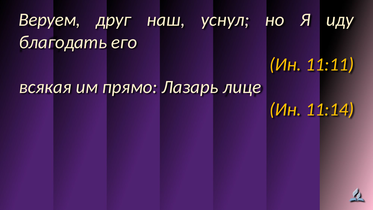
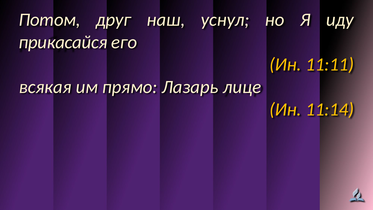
Веруем: Веруем -> Потом (50, 20)
благодать: благодать -> прикасайся (63, 42)
